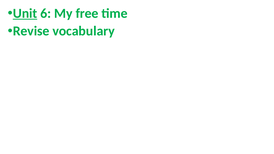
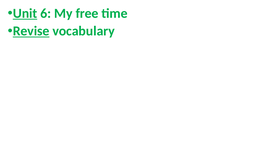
Revise underline: none -> present (31, 31)
